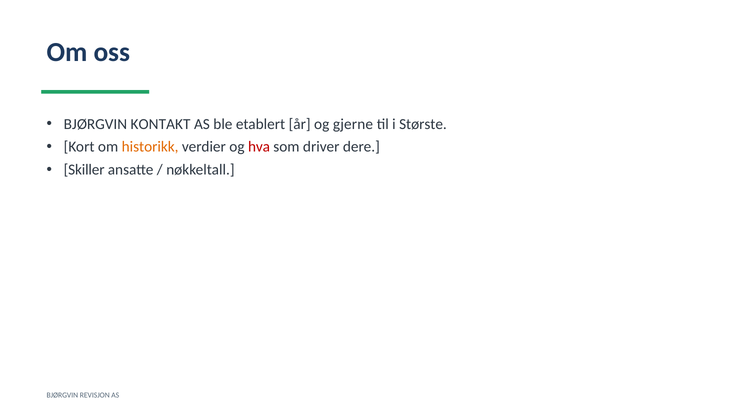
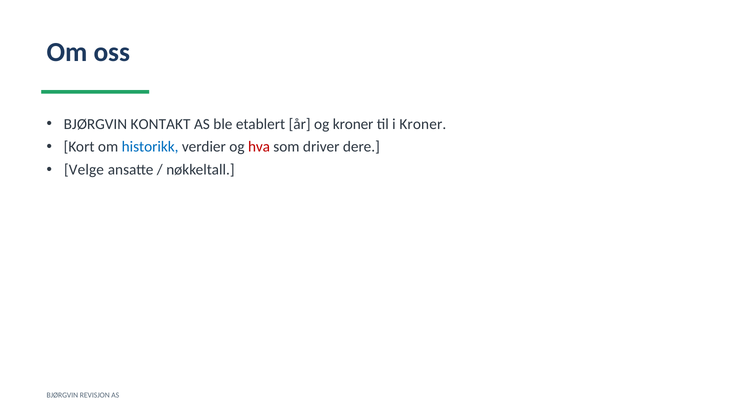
og gjerne: gjerne -> kroner (353, 124)
i Største: Største -> Kroner (423, 124)
historikk colour: orange -> blue (150, 147)
Skiller: Skiller -> Velge (84, 170)
